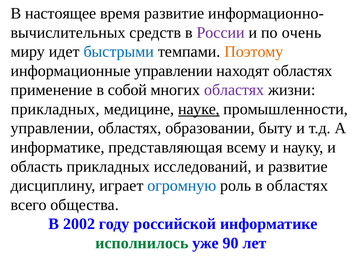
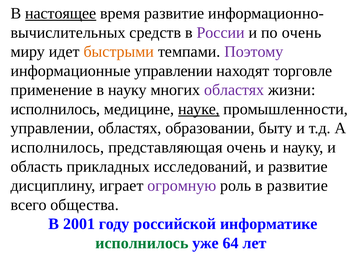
настоящее underline: none -> present (61, 13)
быстрыми colour: blue -> orange (119, 52)
Поэтому colour: orange -> purple (254, 52)
находят областях: областях -> торговле (303, 71)
в собой: собой -> науку (127, 90)
прикладных: прикладных -> исполнилось (55, 109)
информатике: информатике -> исполнилось (57, 148)
представляющая всему: всему -> очень (246, 148)
огромную colour: blue -> purple (182, 186)
в областях: областях -> развитие (297, 186)
2002: 2002 -> 2001 (79, 224)
90: 90 -> 64 (231, 243)
